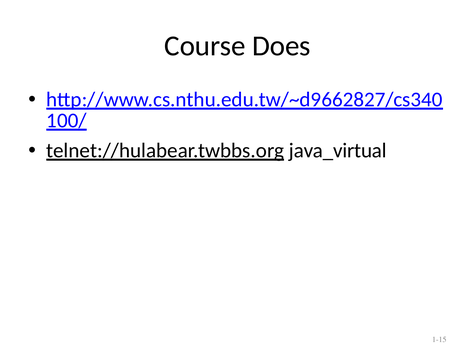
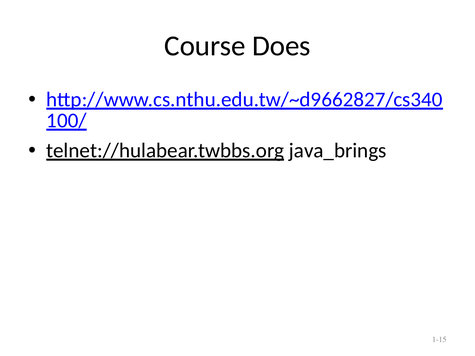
java_virtual: java_virtual -> java_brings (338, 151)
